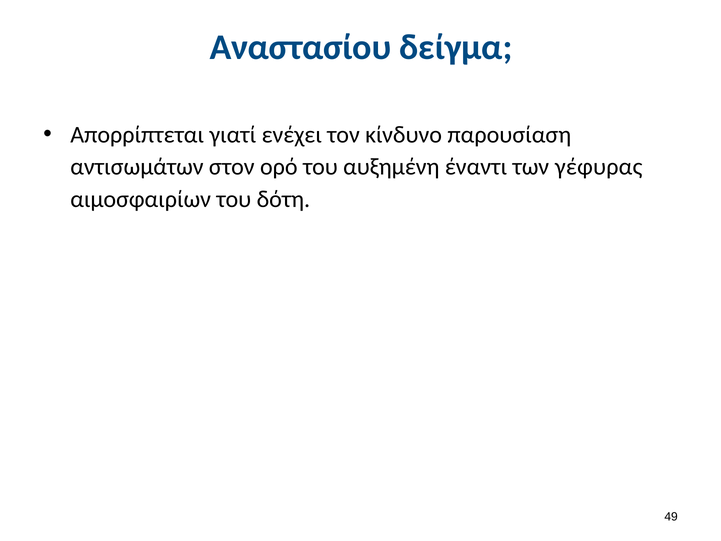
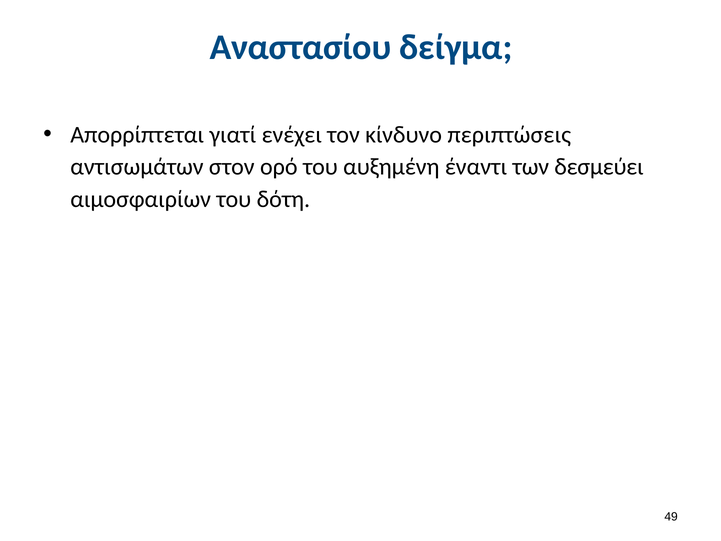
παρουσίαση: παρουσίαση -> περιπτώσεις (509, 135)
γέφυρας: γέφυρας -> δεσμεύει (599, 167)
